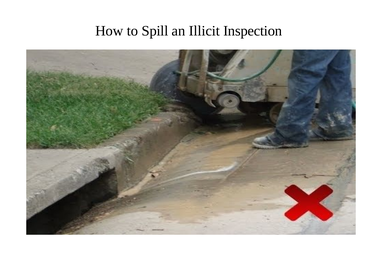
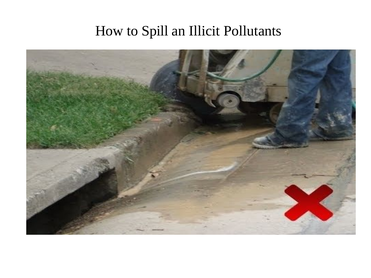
Inspection: Inspection -> Pollutants (253, 31)
